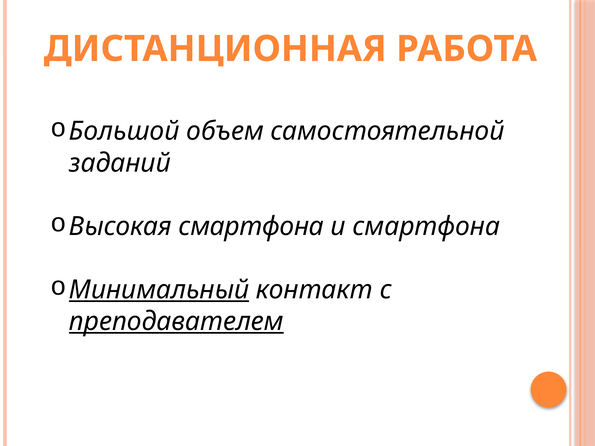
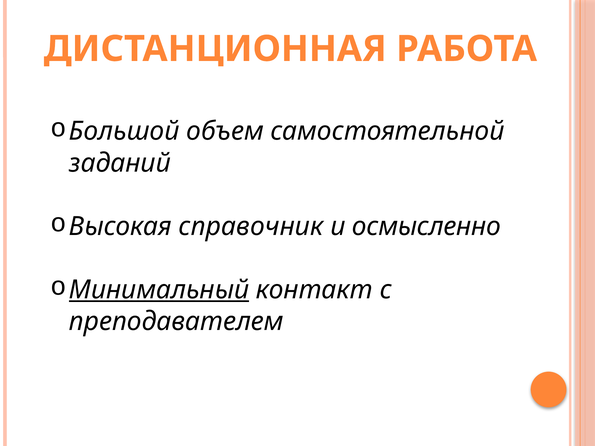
Высокая смартфона: смартфона -> справочник (251, 227)
и смартфона: смартфона -> осмысленно (426, 227)
преподавателем underline: present -> none (176, 322)
